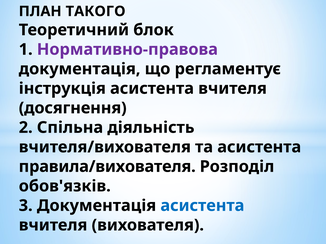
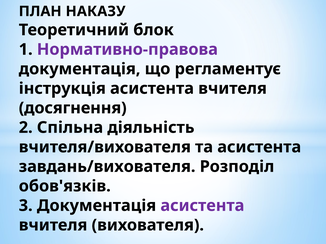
ТАКОГО: ТАКОГО -> НАКАЗУ (96, 11)
правила/вихователя: правила/вихователя -> завдань/вихователя (107, 167)
асистента colour: blue -> purple (202, 206)
